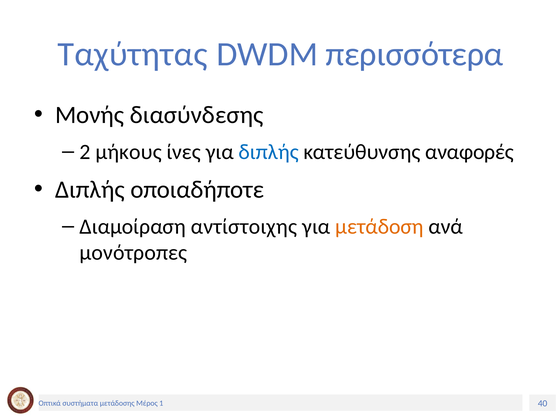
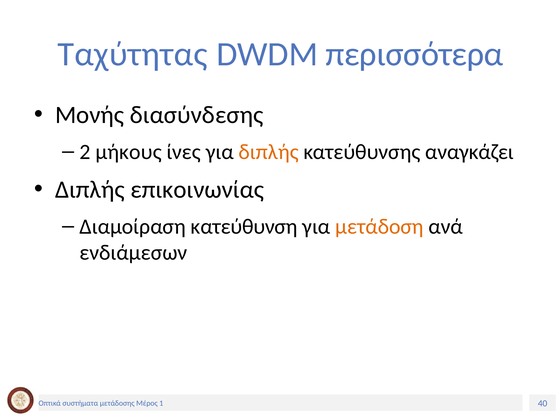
διπλής colour: blue -> orange (269, 152)
αναφορές: αναφορές -> αναγκάζει (470, 152)
οποιαδήποτε: οποιαδήποτε -> επικοινωνίας (197, 189)
αντίστοιχης: αντίστοιχης -> κατεύθυνση (244, 227)
μονότροπες: μονότροπες -> ενδιάμεσων (133, 253)
